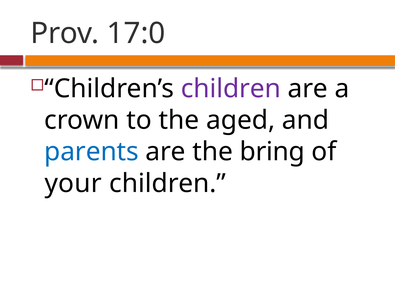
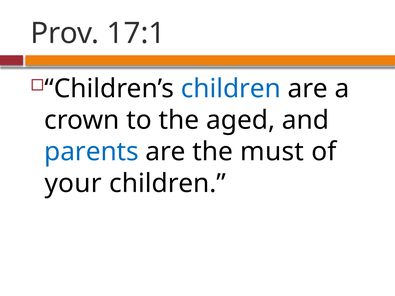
17:0: 17:0 -> 17:1 (136, 33)
children colour: purple -> blue (231, 89)
bring: bring -> must (272, 152)
